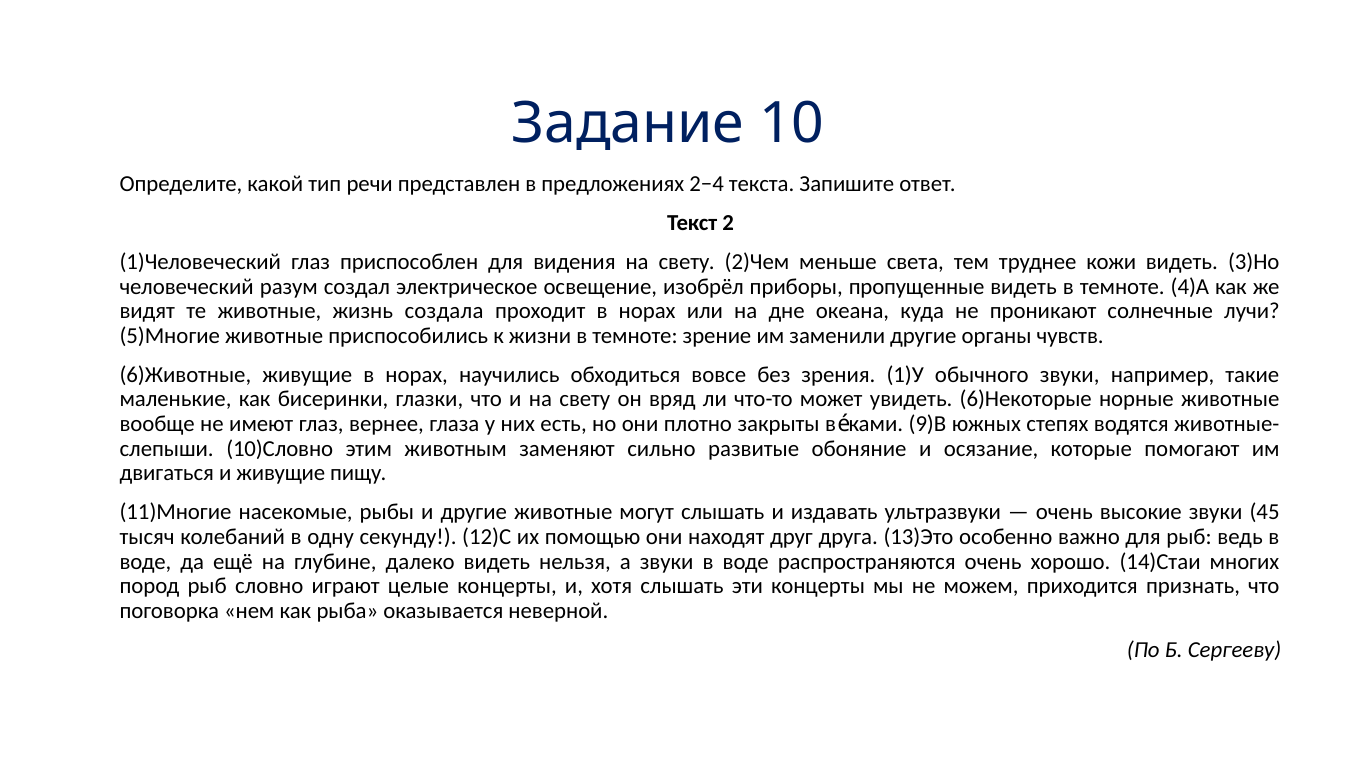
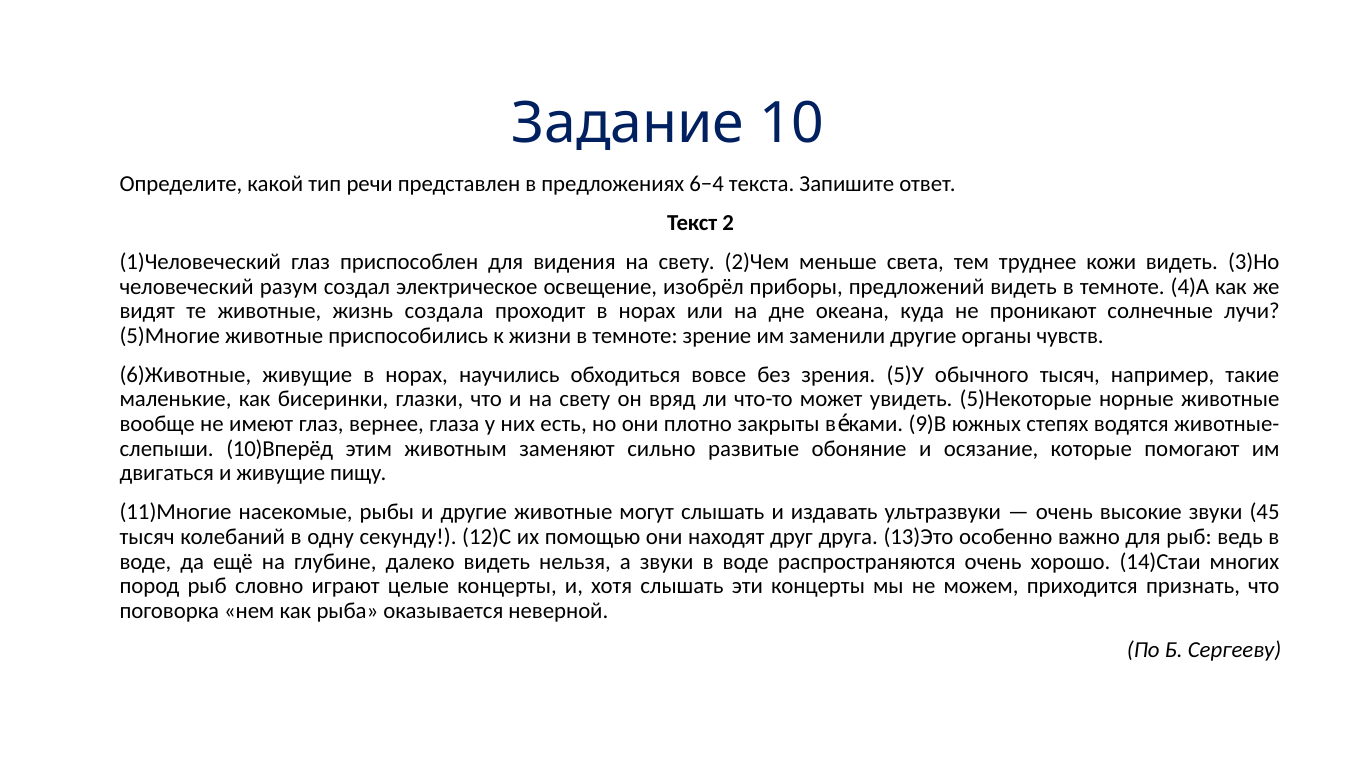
2−4: 2−4 -> 6−4 (707, 184)
пропущенные: пропущенные -> предложений (917, 287)
1)У: 1)У -> 5)У (905, 375)
обычного звуки: звуки -> тысяч (1070, 375)
6)Некоторые: 6)Некоторые -> 5)Некоторые (1026, 400)
10)Словно: 10)Словно -> 10)Вперёд (280, 449)
